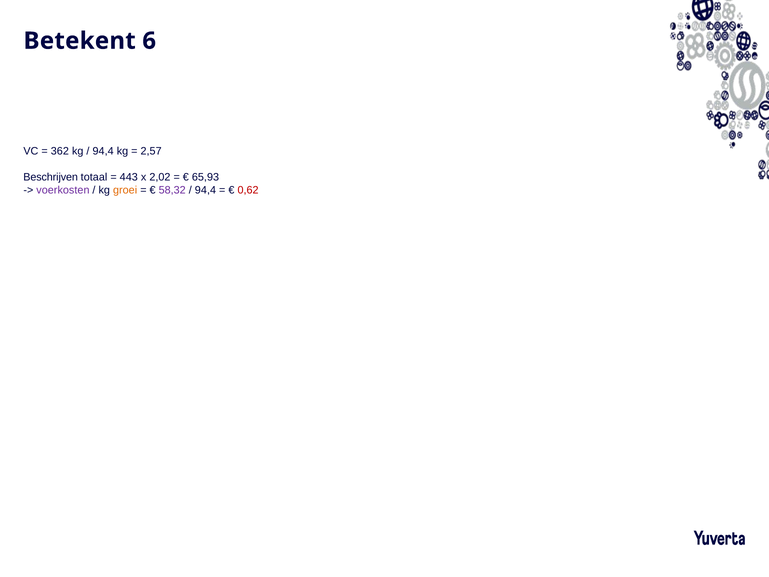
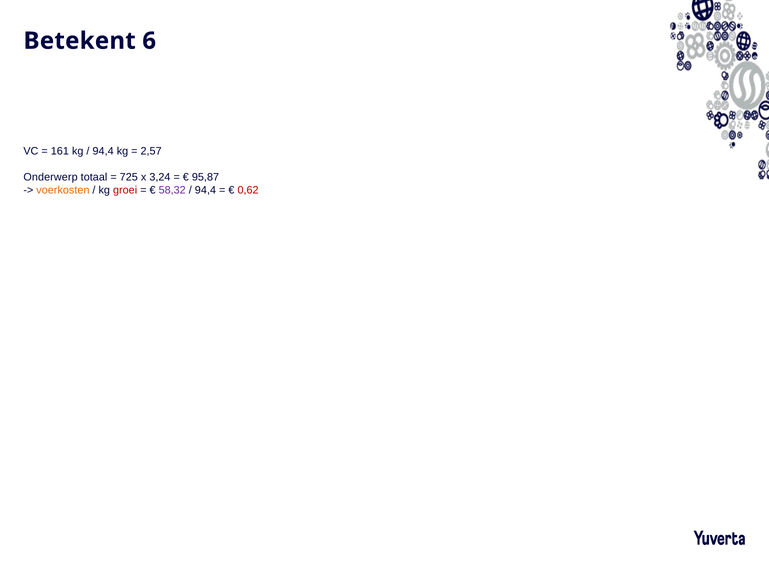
362: 362 -> 161 (60, 151)
Beschrijven: Beschrijven -> Onderwerp (51, 177)
443: 443 -> 725 (129, 177)
2,02: 2,02 -> 3,24 (160, 177)
65,93: 65,93 -> 95,87 (205, 177)
voerkosten colour: purple -> orange (63, 190)
groei colour: orange -> red (125, 190)
